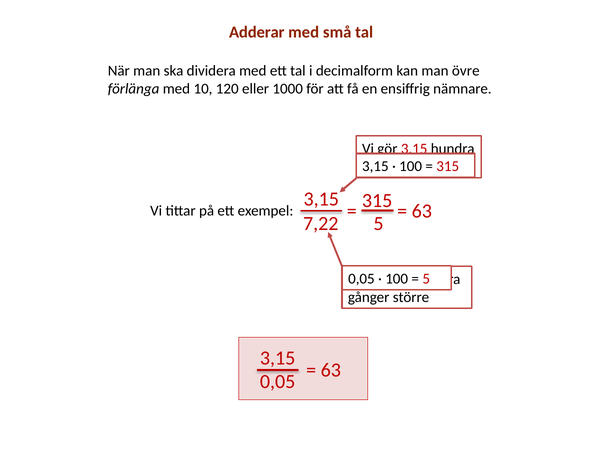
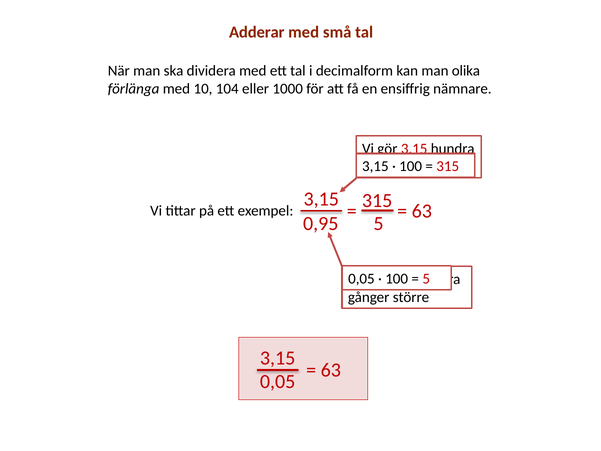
övre: övre -> olika (466, 71)
120: 120 -> 104 (227, 89)
7,22: 7,22 -> 0,95 (321, 224)
